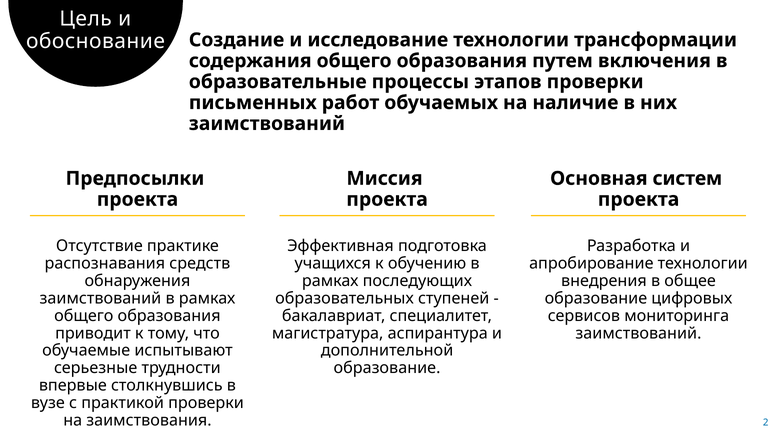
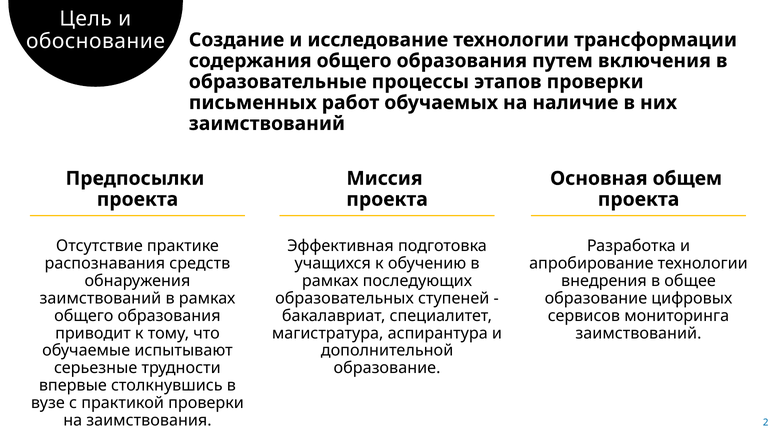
систем: систем -> общем (687, 178)
